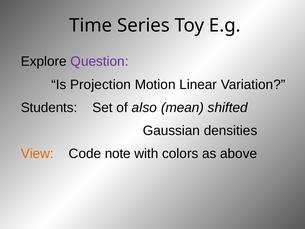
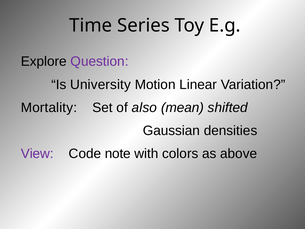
Projection: Projection -> University (101, 84)
Students: Students -> Mortality (49, 107)
View colour: orange -> purple (37, 154)
